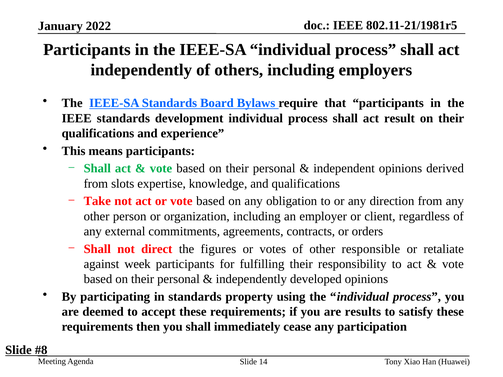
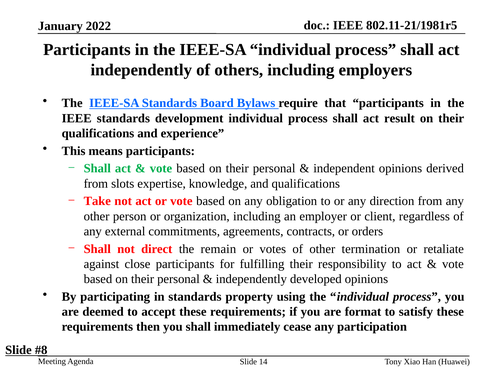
figures: figures -> remain (218, 249)
responsible: responsible -> termination (371, 249)
week: week -> close (137, 264)
results: results -> format (363, 312)
